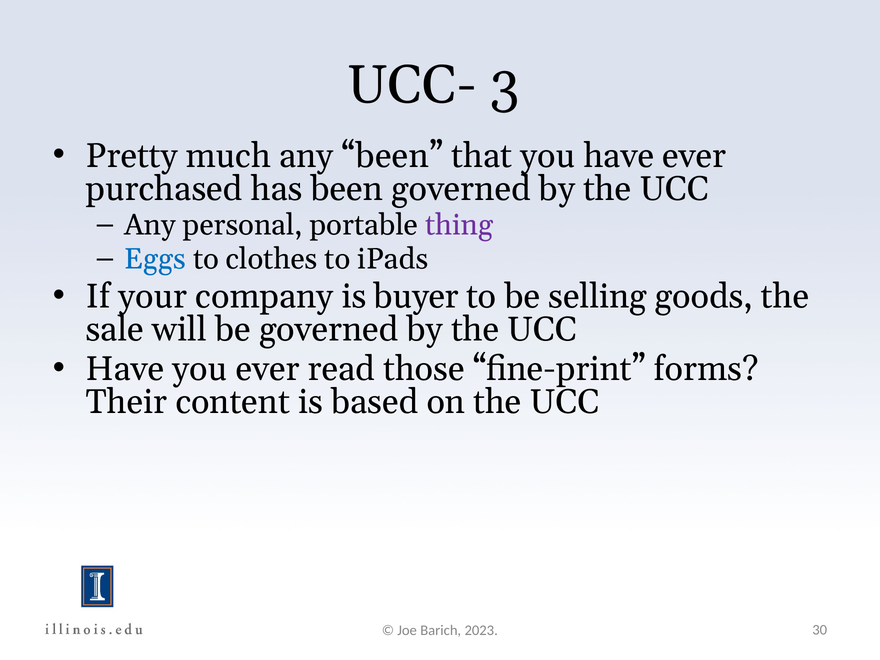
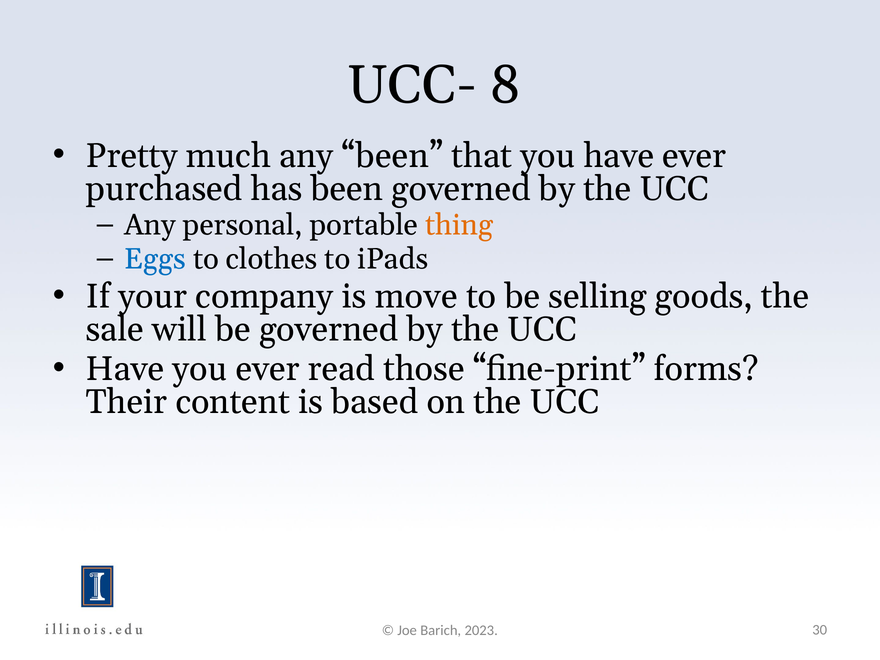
3: 3 -> 8 (505, 85)
thing colour: purple -> orange (459, 225)
buyer: buyer -> move (416, 296)
